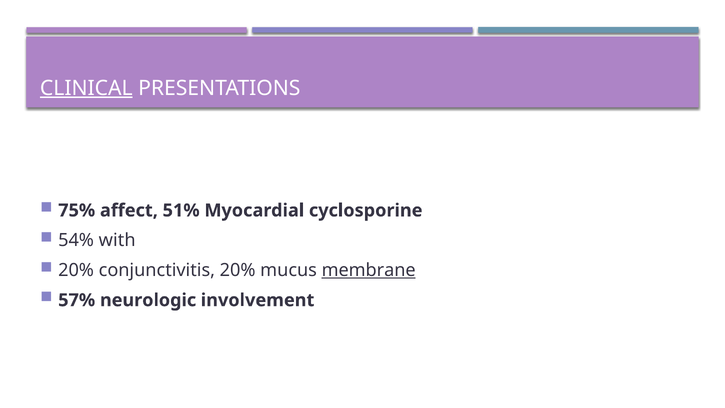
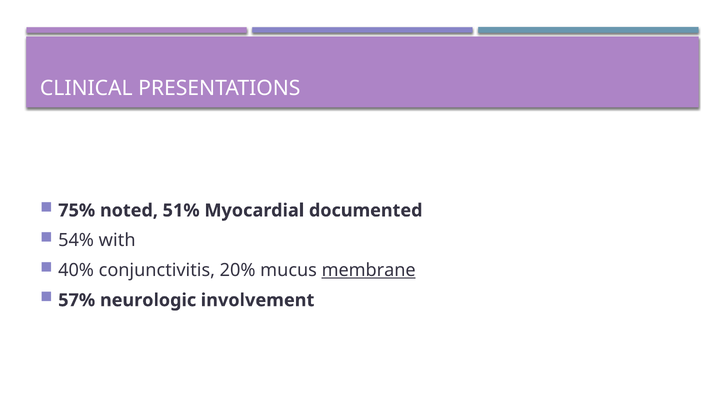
CLINICAL underline: present -> none (86, 88)
affect: affect -> noted (129, 210)
cyclosporine: cyclosporine -> documented (366, 210)
20%: 20% -> 40% (76, 270)
